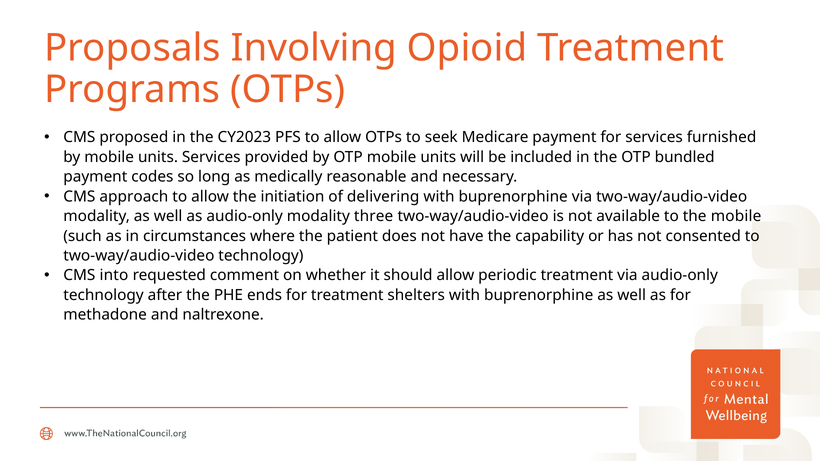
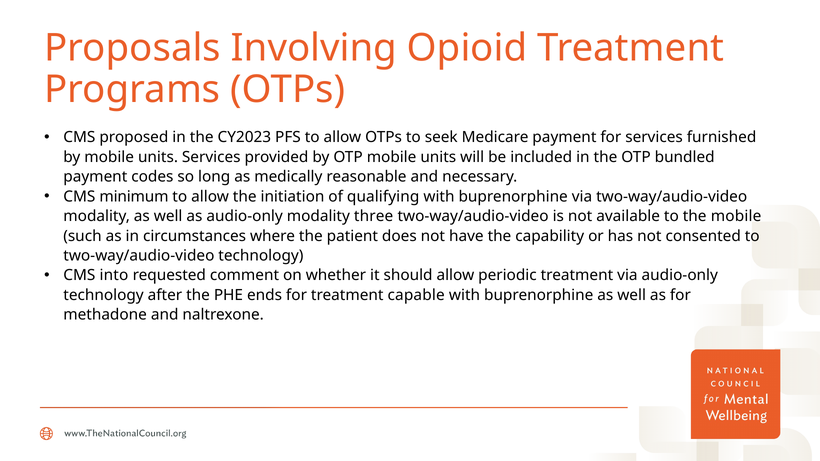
approach: approach -> minimum (134, 197)
delivering: delivering -> qualifying (383, 197)
shelters: shelters -> capable (416, 295)
